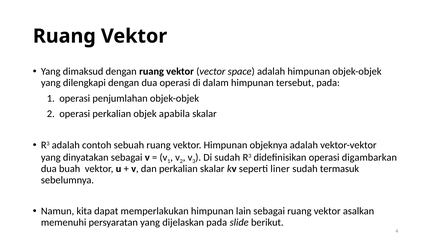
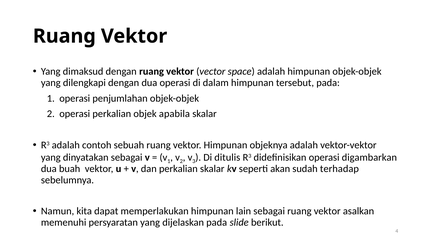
Di sudah: sudah -> ditulis (227, 158)
liner: liner -> akan (280, 169)
termasuk: termasuk -> terhadap (339, 169)
